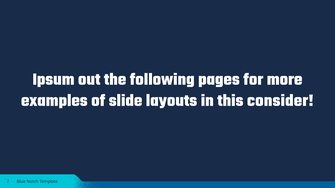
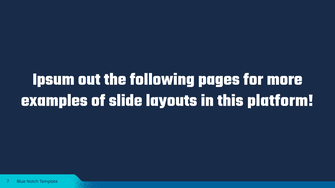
consider: consider -> platform (280, 100)
